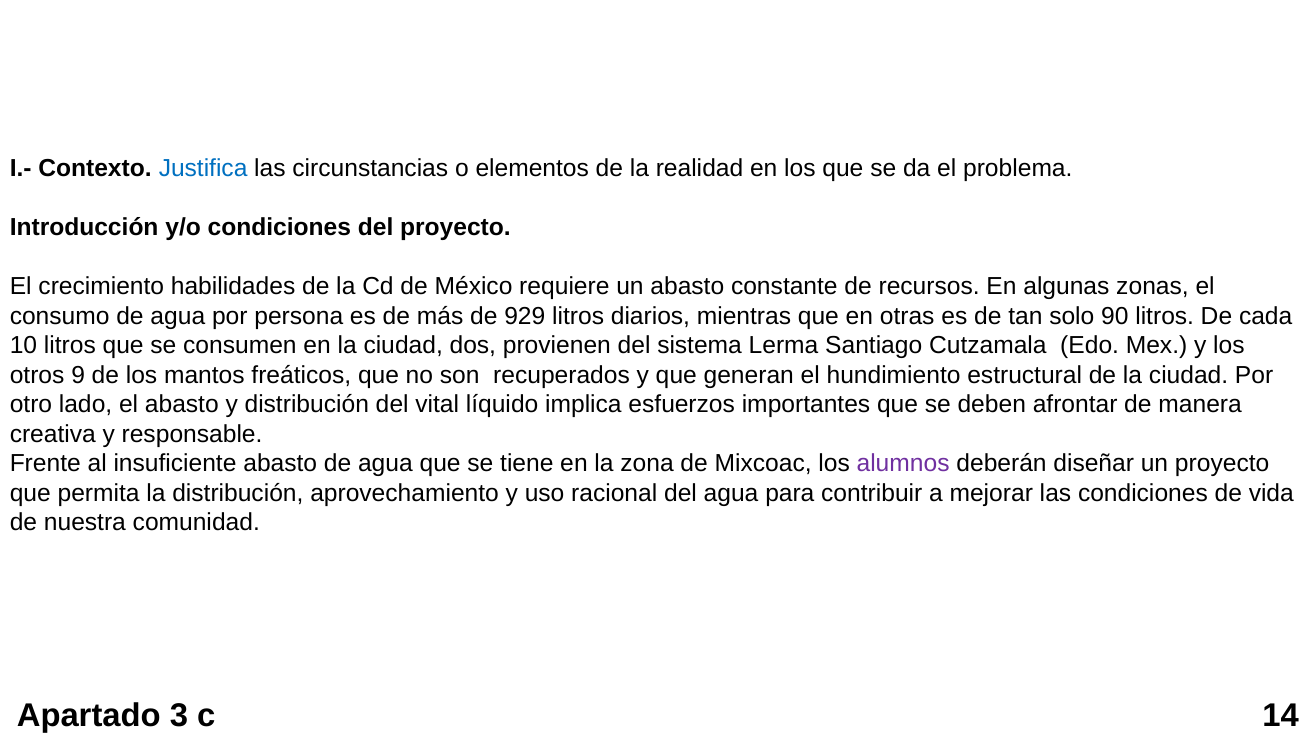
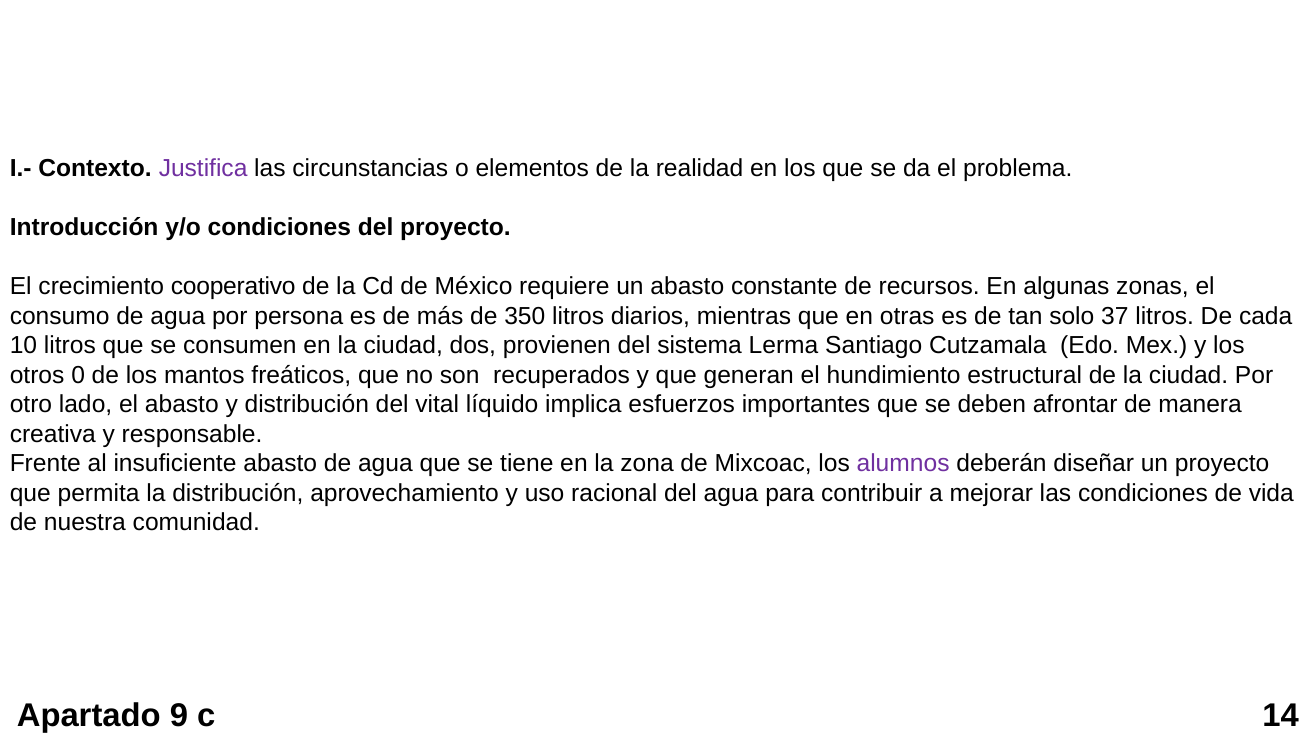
Justifica colour: blue -> purple (203, 168)
habilidades: habilidades -> cooperativo (233, 287)
929: 929 -> 350 (525, 316)
90: 90 -> 37 (1115, 316)
9: 9 -> 0 (78, 375)
3: 3 -> 9 (179, 715)
